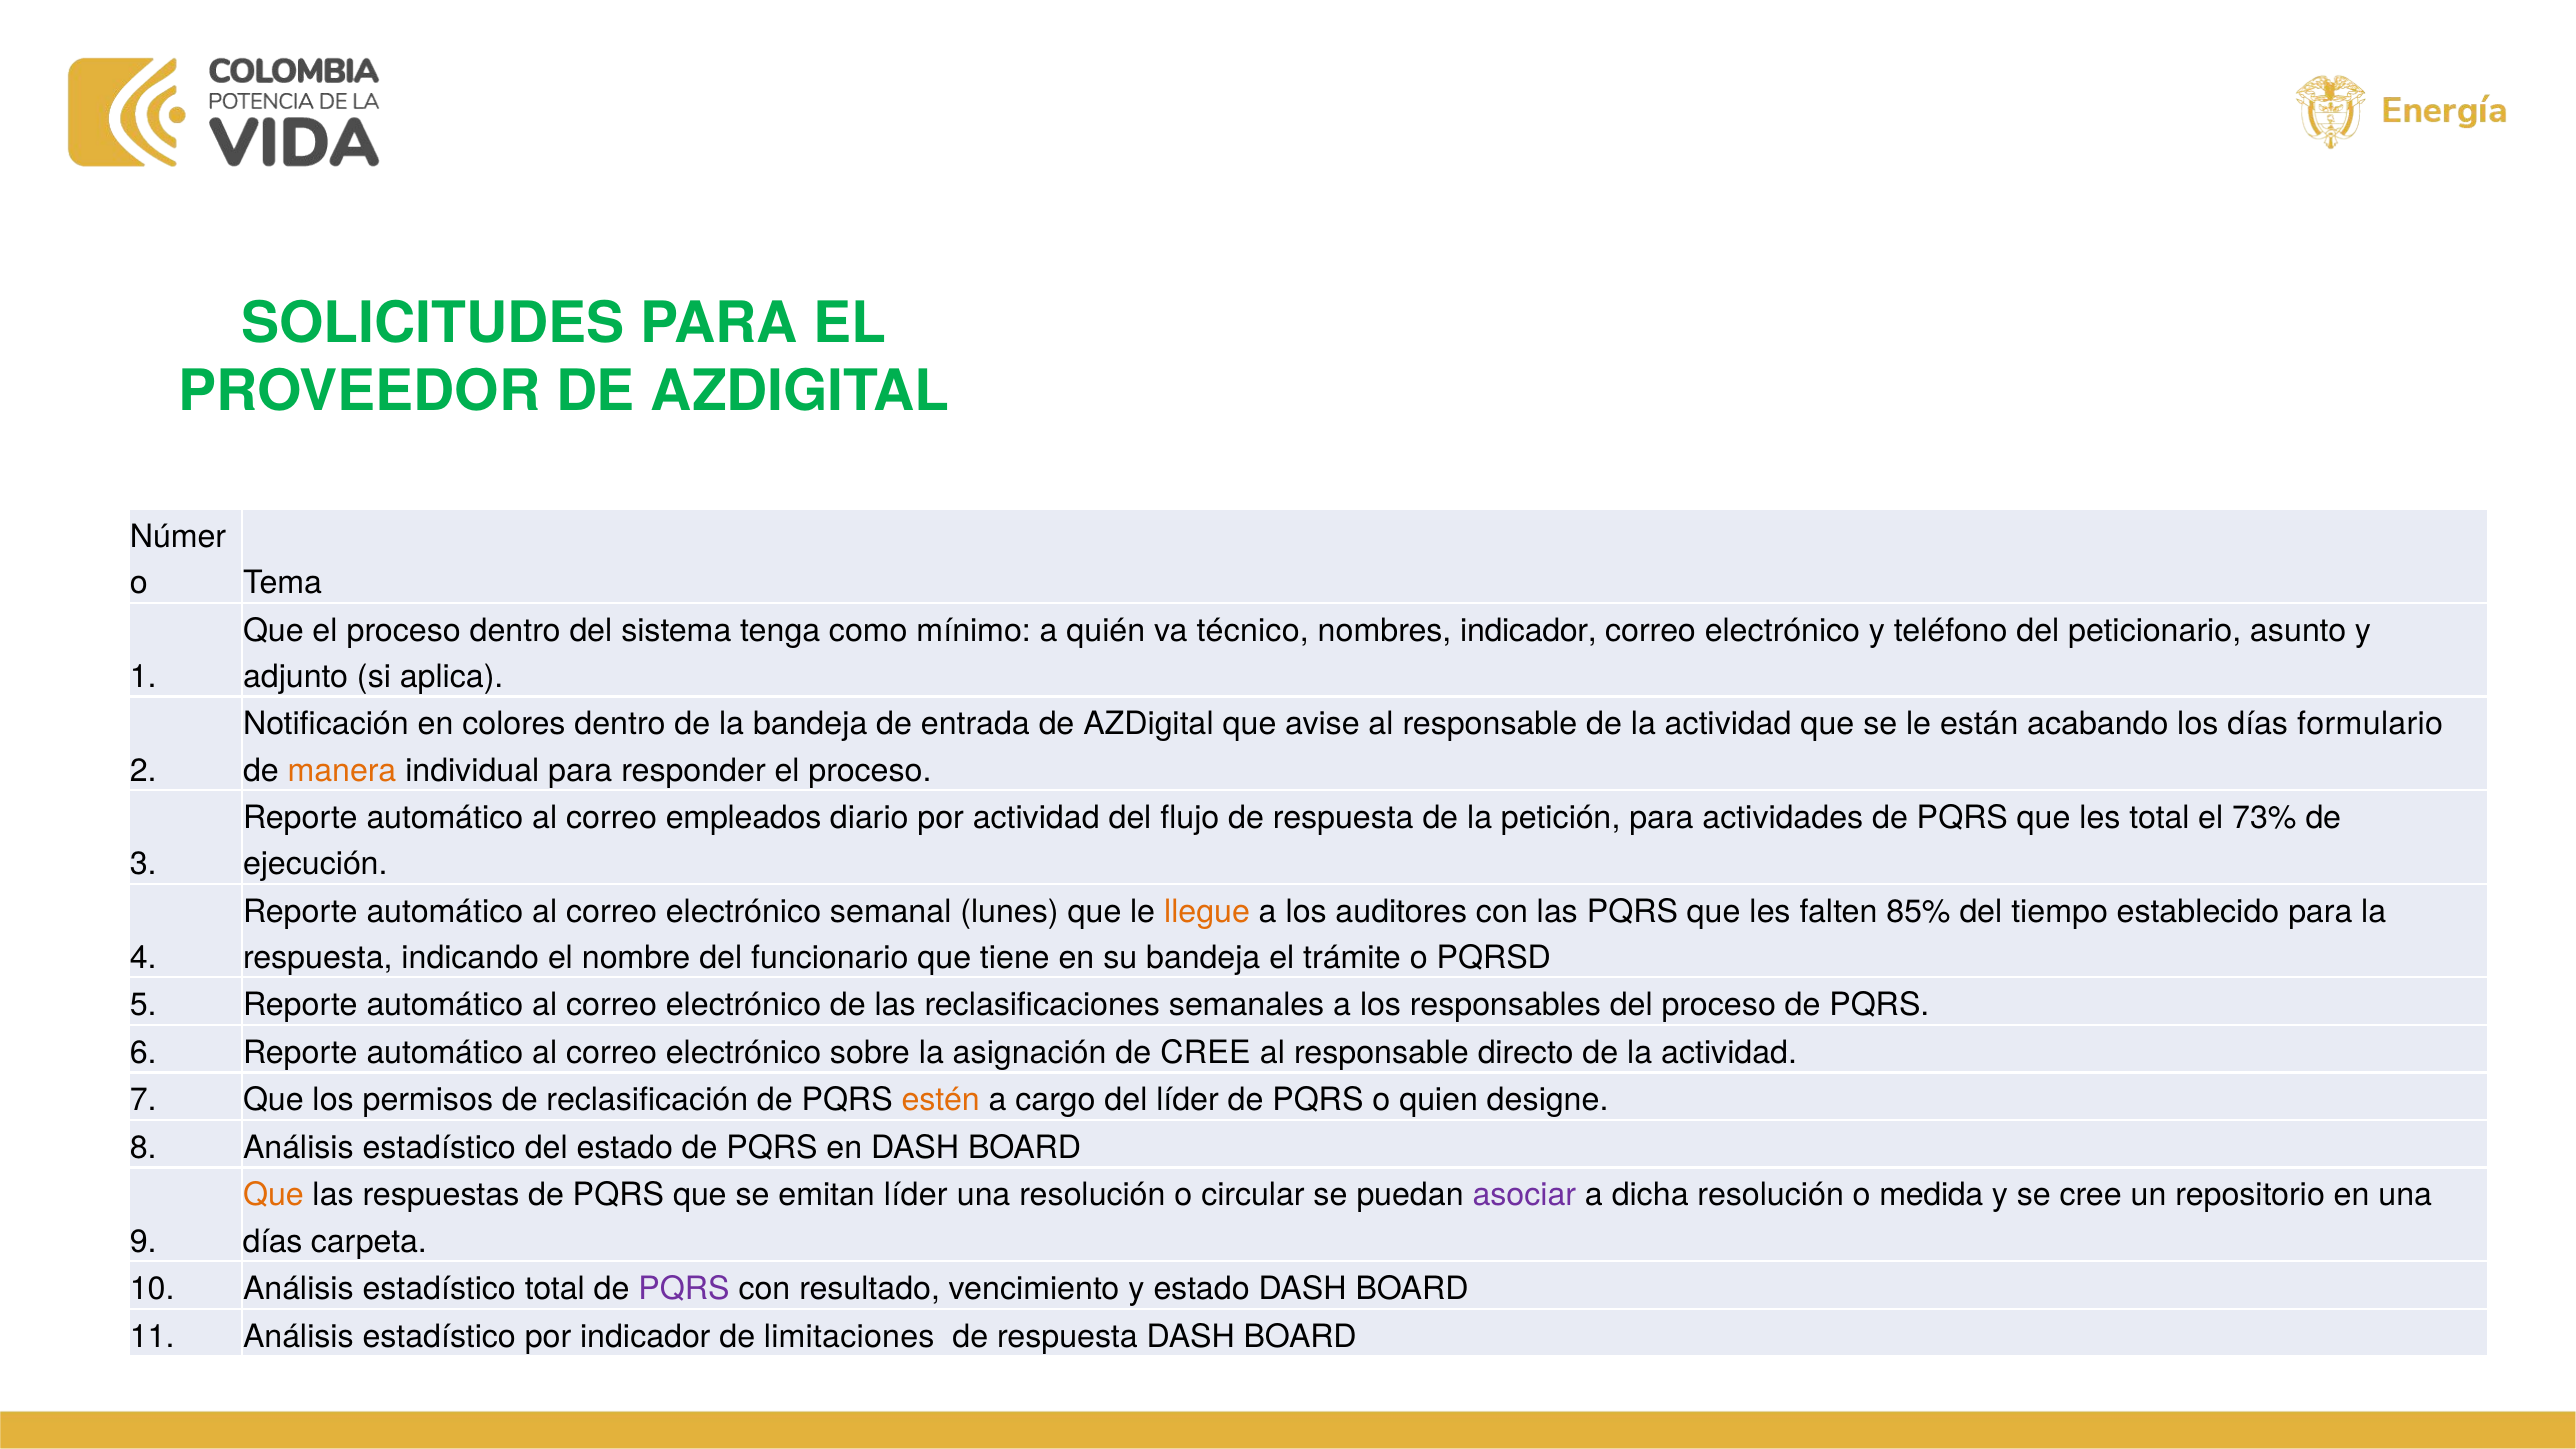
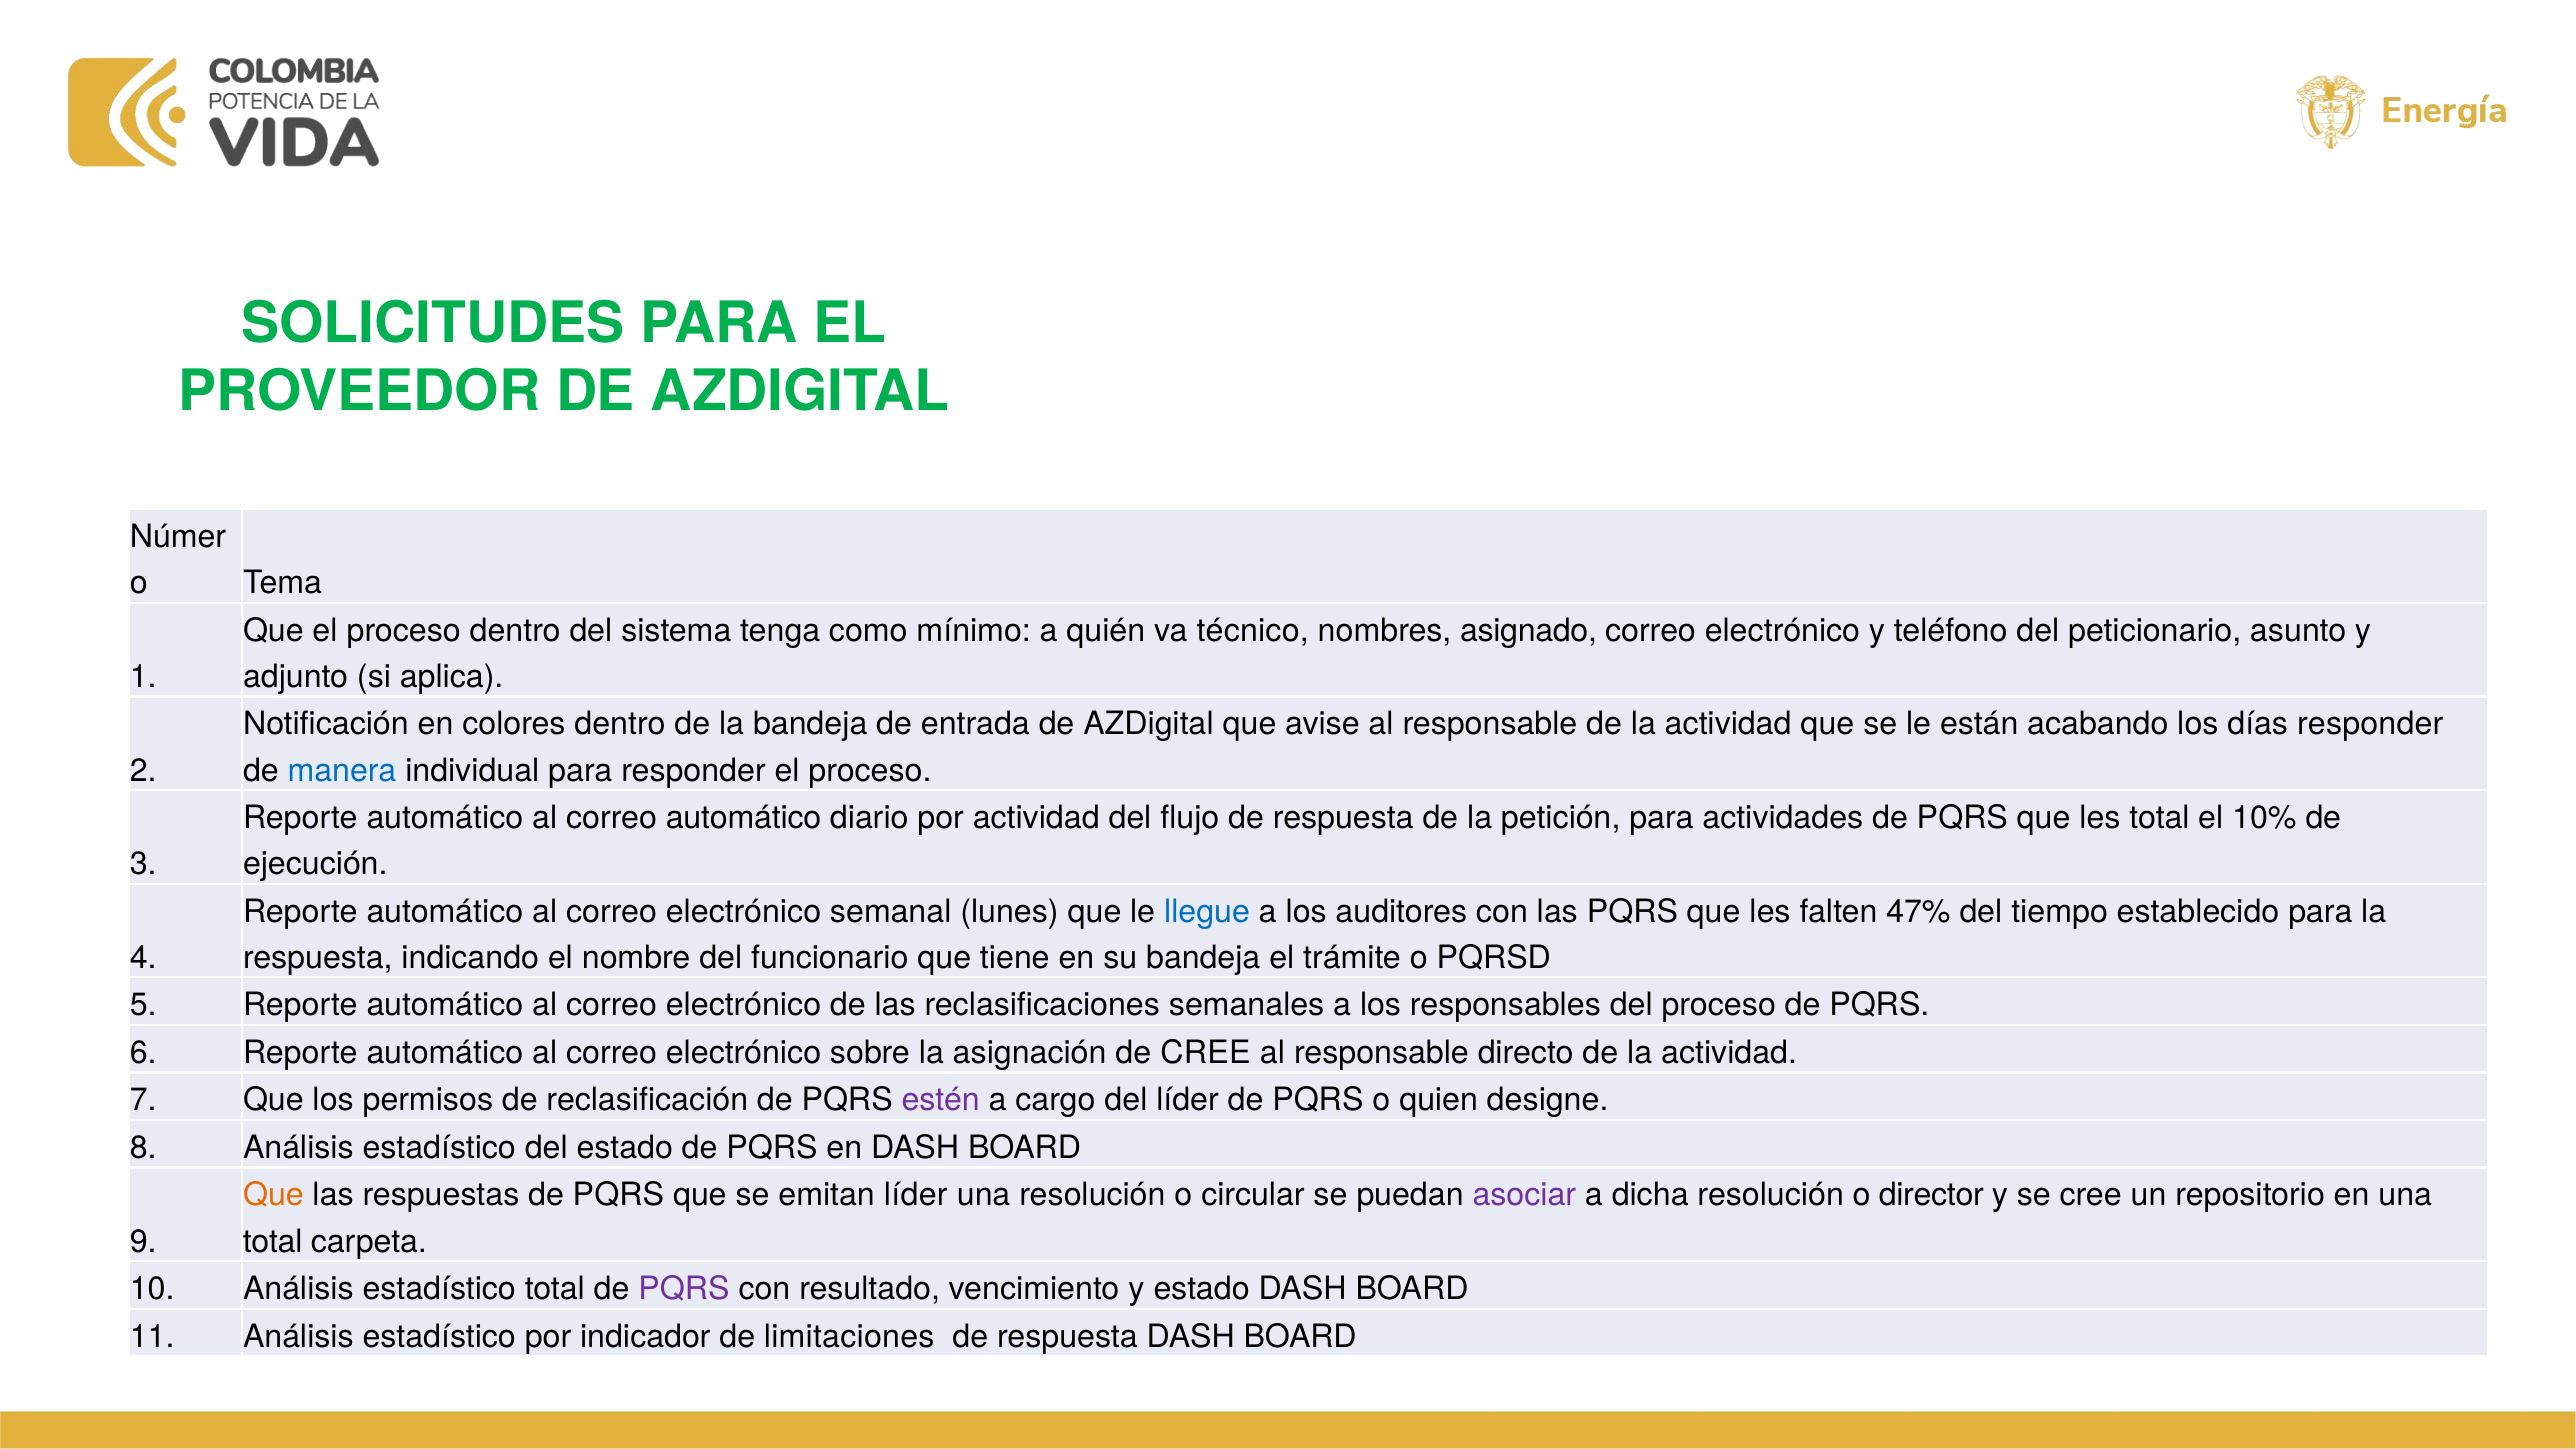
nombres indicador: indicador -> asignado (1529, 631)
días formulario: formulario -> responder (2370, 724)
manera colour: orange -> blue (342, 770)
correo empleados: empleados -> automático (744, 818)
73%: 73% -> 10% (2264, 818)
llegue colour: orange -> blue (1207, 912)
85%: 85% -> 47% (1918, 912)
estén colour: orange -> purple (941, 1100)
medida: medida -> director (1931, 1195)
días: días -> total (273, 1241)
